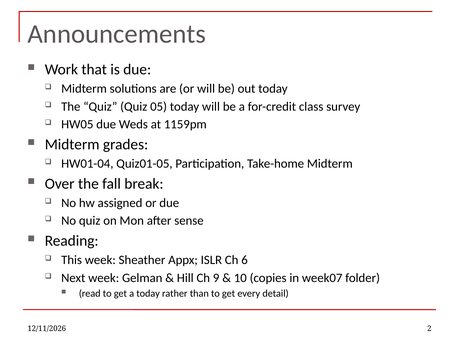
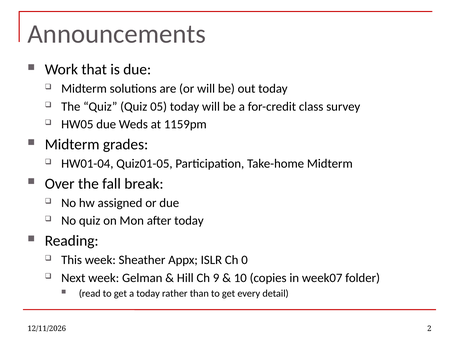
after sense: sense -> today (189, 221)
6: 6 -> 0 (245, 260)
